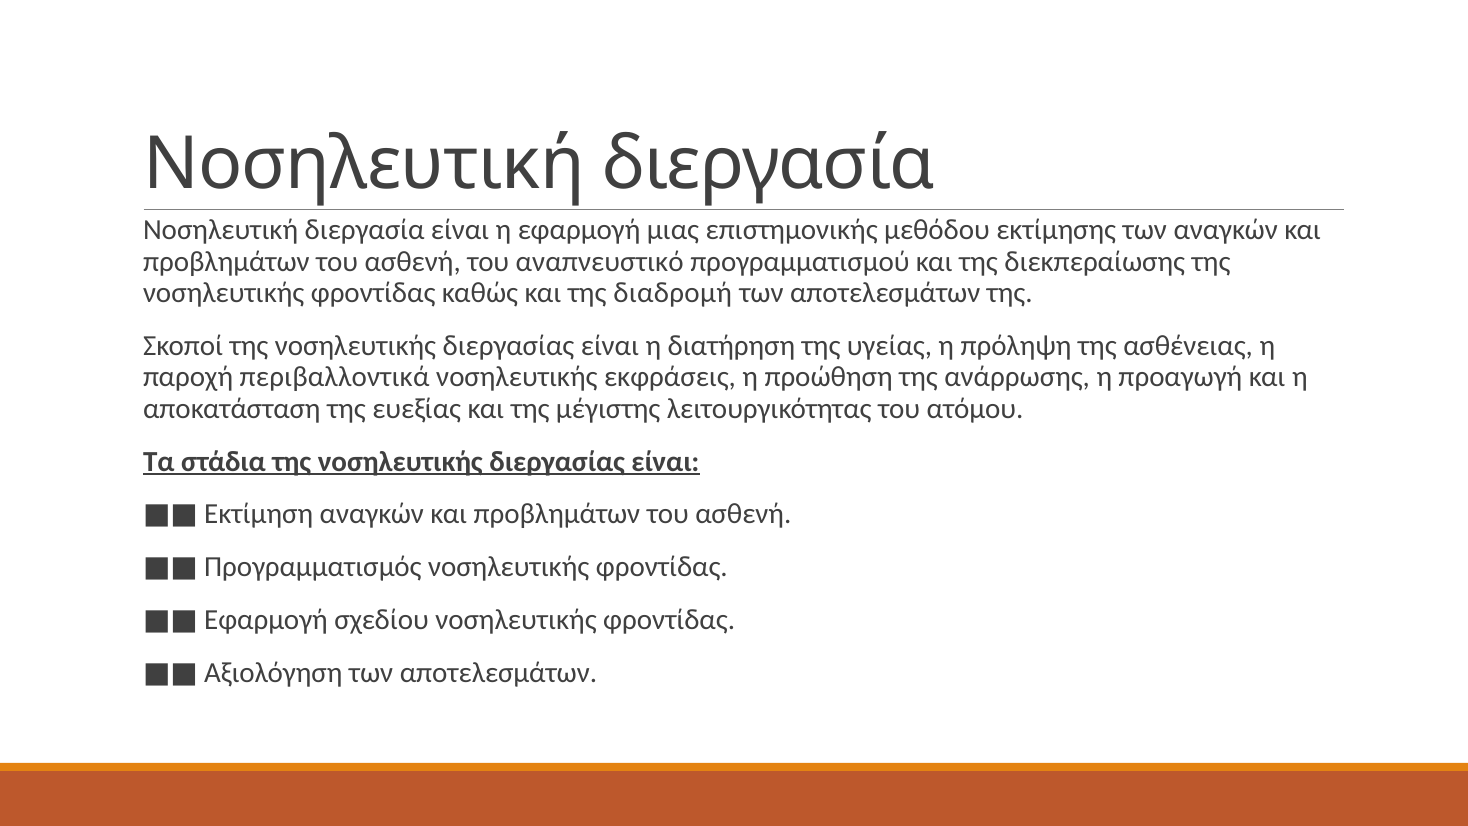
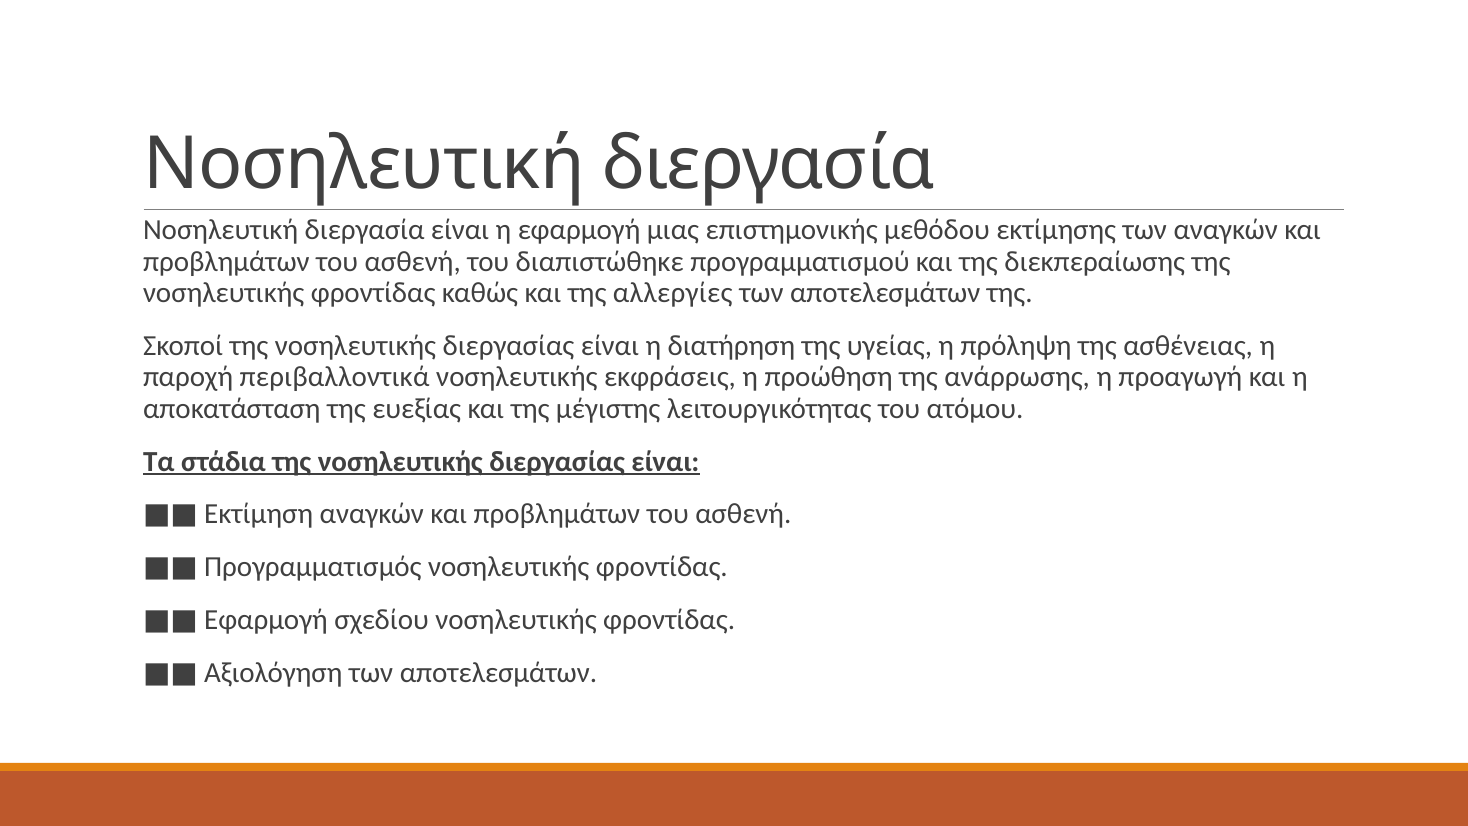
αναπνευστικό: αναπνευστικό -> διαπιστώθηκε (600, 262)
διαδρομή: διαδρομή -> αλλεργίες (673, 293)
